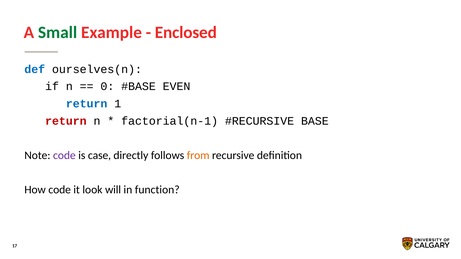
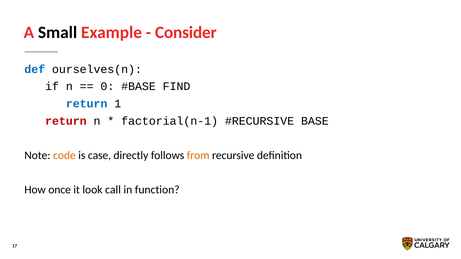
Small colour: green -> black (58, 32)
Enclosed: Enclosed -> Consider (186, 32)
EVEN: EVEN -> FIND (177, 87)
code colour: purple -> orange (64, 156)
How code: code -> once (60, 190)
will: will -> call (113, 190)
